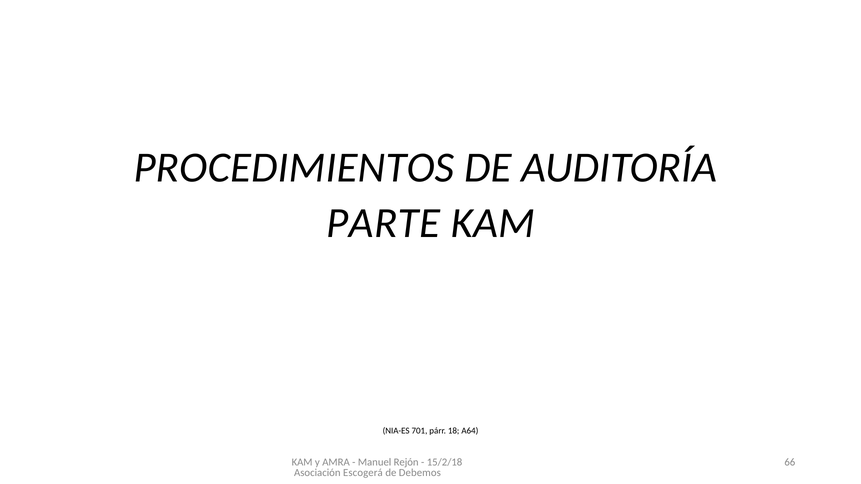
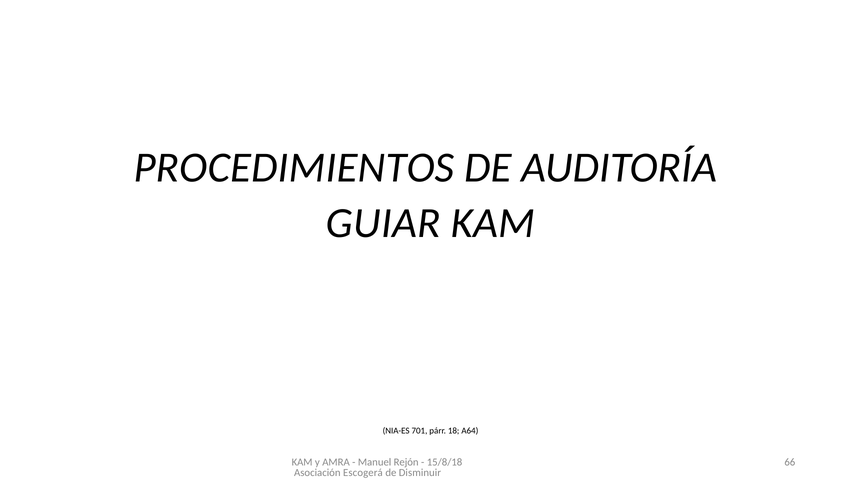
PARTE: PARTE -> GUIAR (383, 223)
15/2/18: 15/2/18 -> 15/8/18 (445, 462)
Debemos: Debemos -> Disminuir (420, 473)
